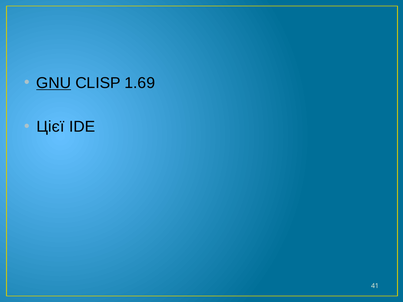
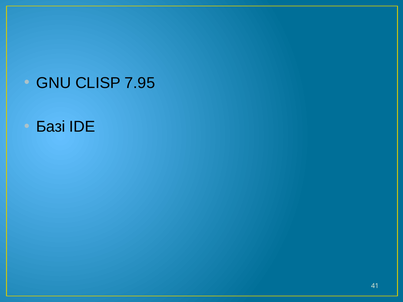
GNU underline: present -> none (54, 83)
1.69: 1.69 -> 7.95 (140, 83)
Цієї: Цієї -> Базі (51, 127)
